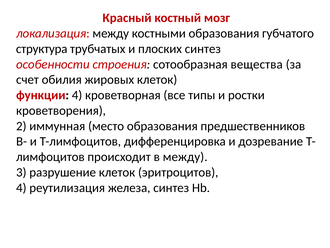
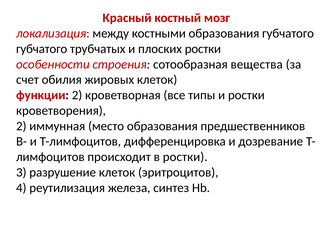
структура: структура -> губчатого (42, 49)
плоских синтез: синтез -> ростки (203, 49)
функции 4: 4 -> 2 (77, 95)
в между: между -> ростки (185, 157)
